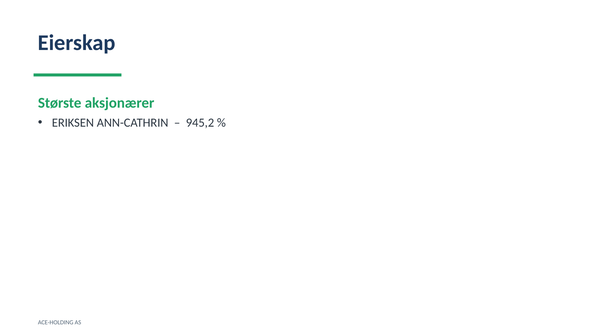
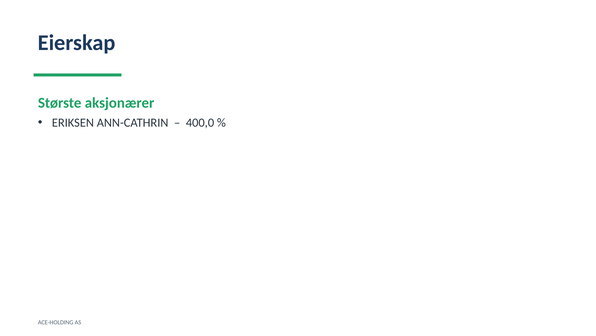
945,2: 945,2 -> 400,0 (200, 123)
